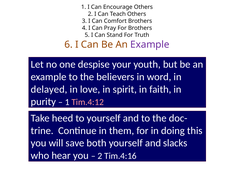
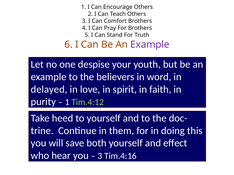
Tim.4:12 colour: pink -> light green (88, 102)
slacks: slacks -> effect (175, 143)
2: 2 -> 3 (100, 156)
